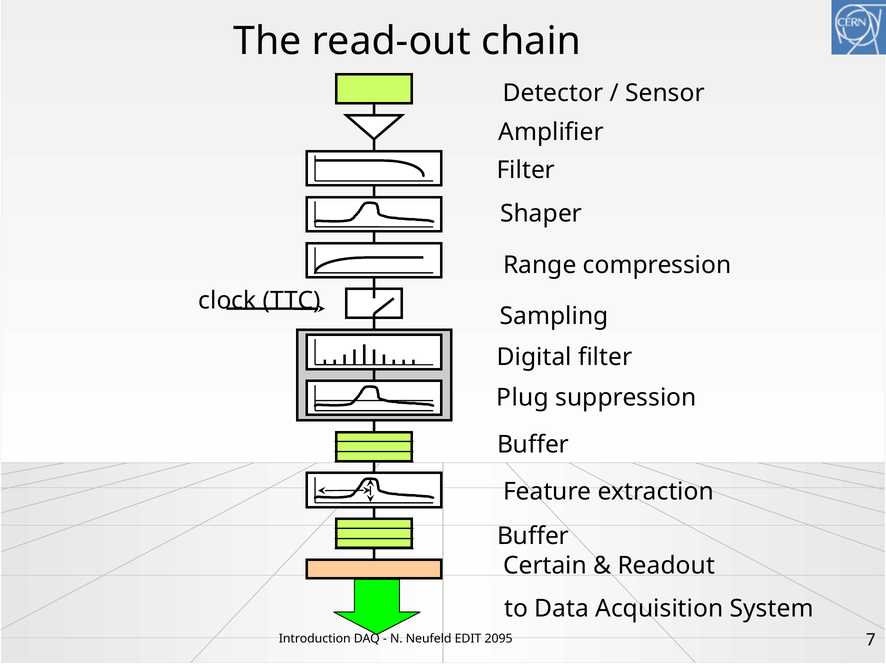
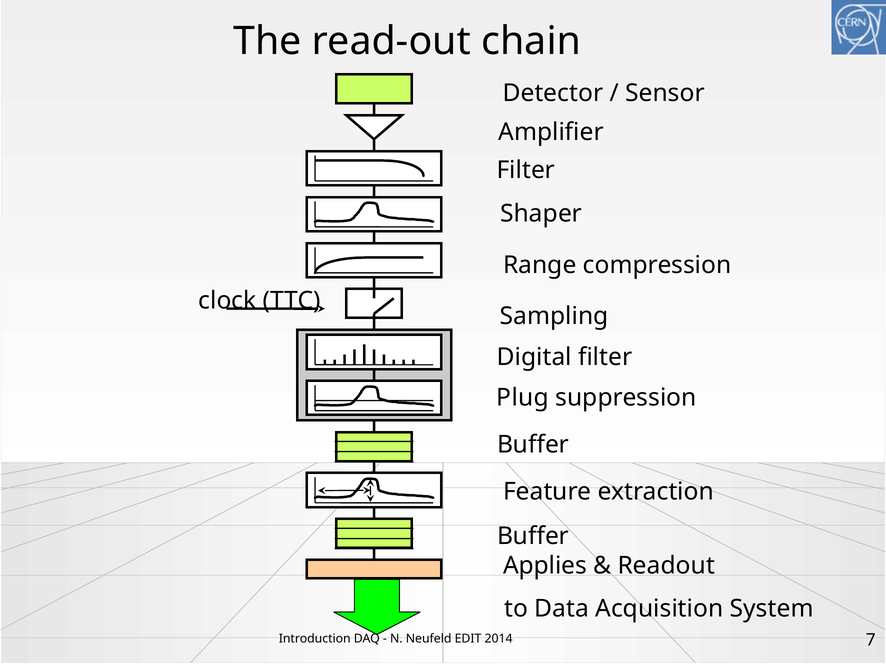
Certain: Certain -> Applies (545, 566)
2095: 2095 -> 2014 (499, 639)
